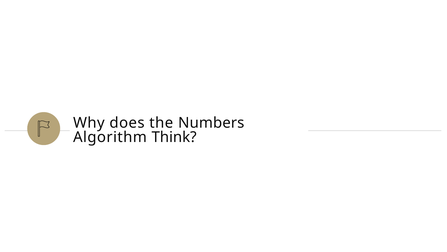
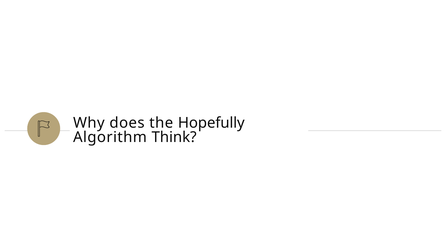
Numbers: Numbers -> Hopefully (211, 123)
